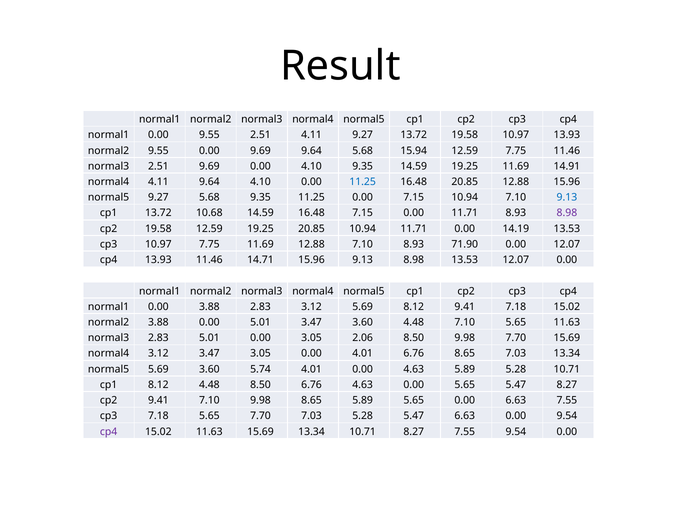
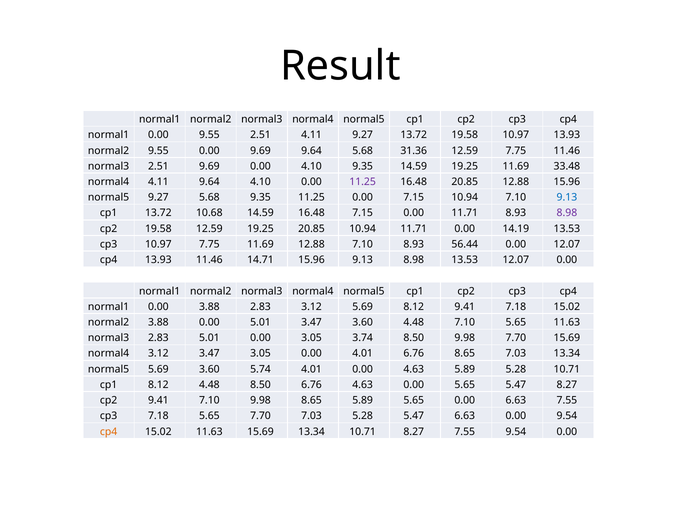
15.94: 15.94 -> 31.36 (414, 151)
14.91: 14.91 -> 33.48 (567, 166)
11.25 colour: blue -> purple (363, 182)
71.90: 71.90 -> 56.44 (465, 244)
2.06: 2.06 -> 3.74 (363, 338)
cp4 colour: purple -> orange (109, 431)
